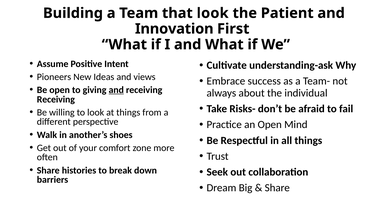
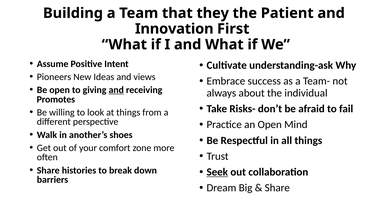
that look: look -> they (213, 13)
Receiving: Receiving -> Promotes (56, 99)
Seek underline: none -> present (217, 172)
